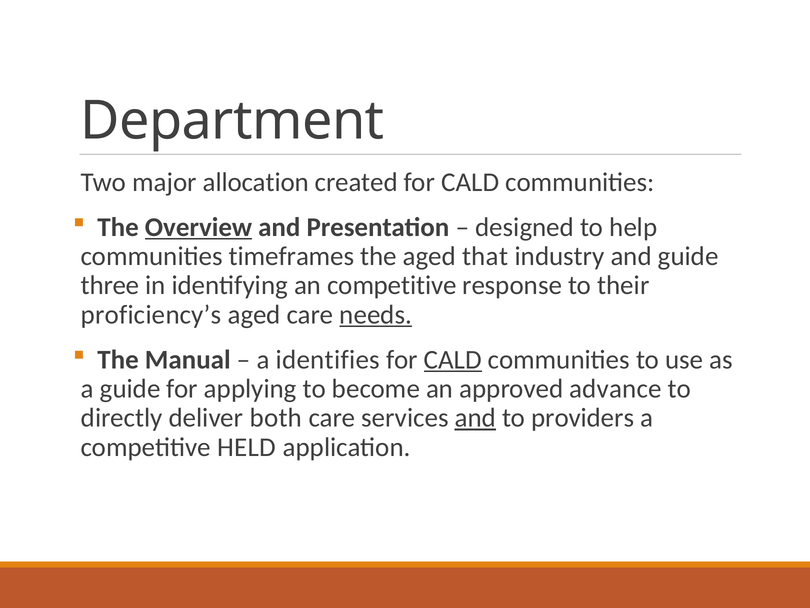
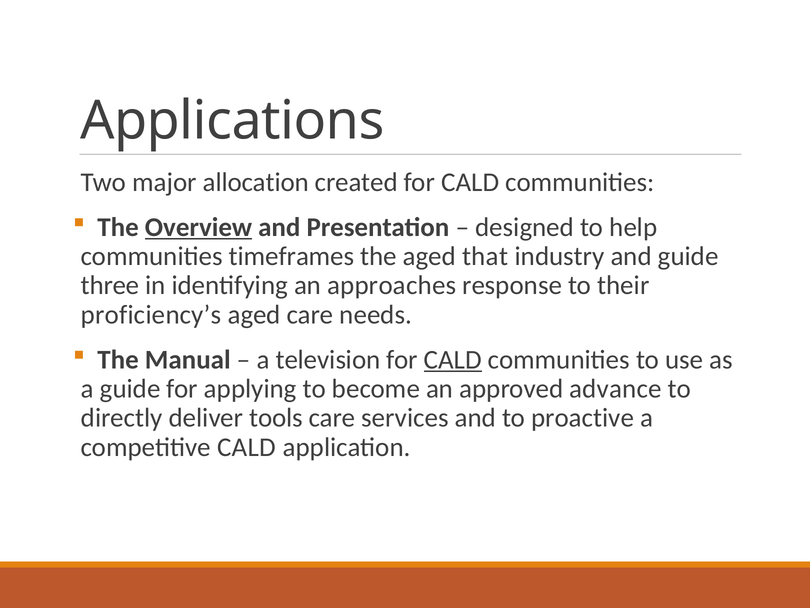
Department: Department -> Applications (232, 121)
an competitive: competitive -> approaches (392, 285)
needs underline: present -> none (376, 314)
identifies: identifies -> television (328, 359)
both: both -> tools (276, 418)
and underline: present -> none (475, 418)
providers: providers -> proactive (583, 418)
competitive HELD: HELD -> CALD (247, 447)
